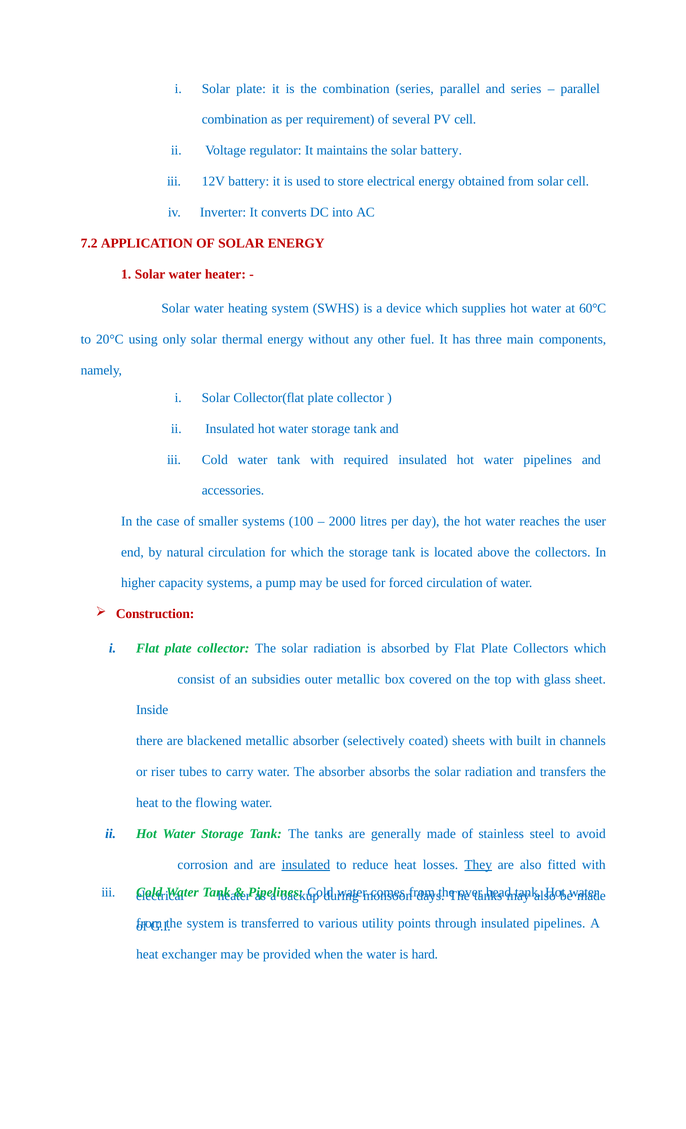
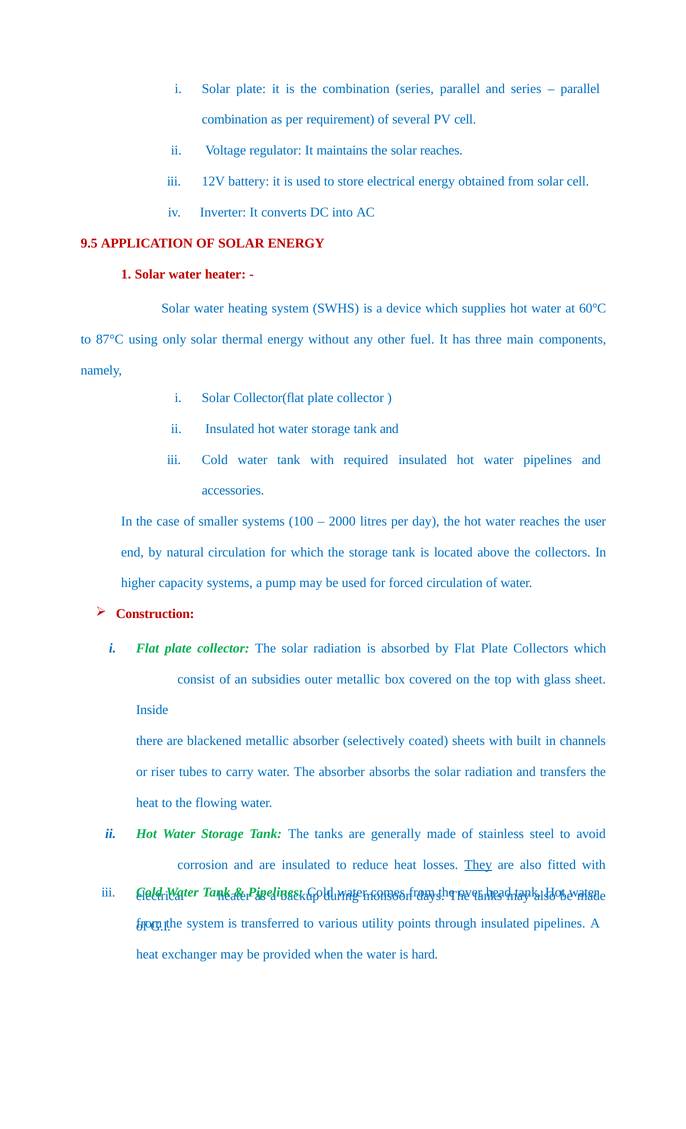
solar battery: battery -> reaches (441, 151)
7.2: 7.2 -> 9.5 (89, 244)
20°C: 20°C -> 87°C (110, 340)
insulated underline: present -> none (306, 865)
